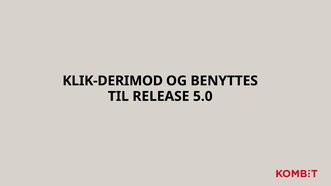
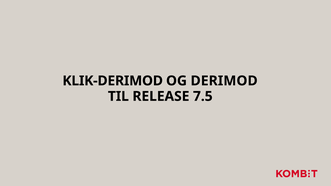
BENYTTES: BENYTTES -> DERIMOD (224, 81)
5.0: 5.0 -> 7.5 (203, 96)
